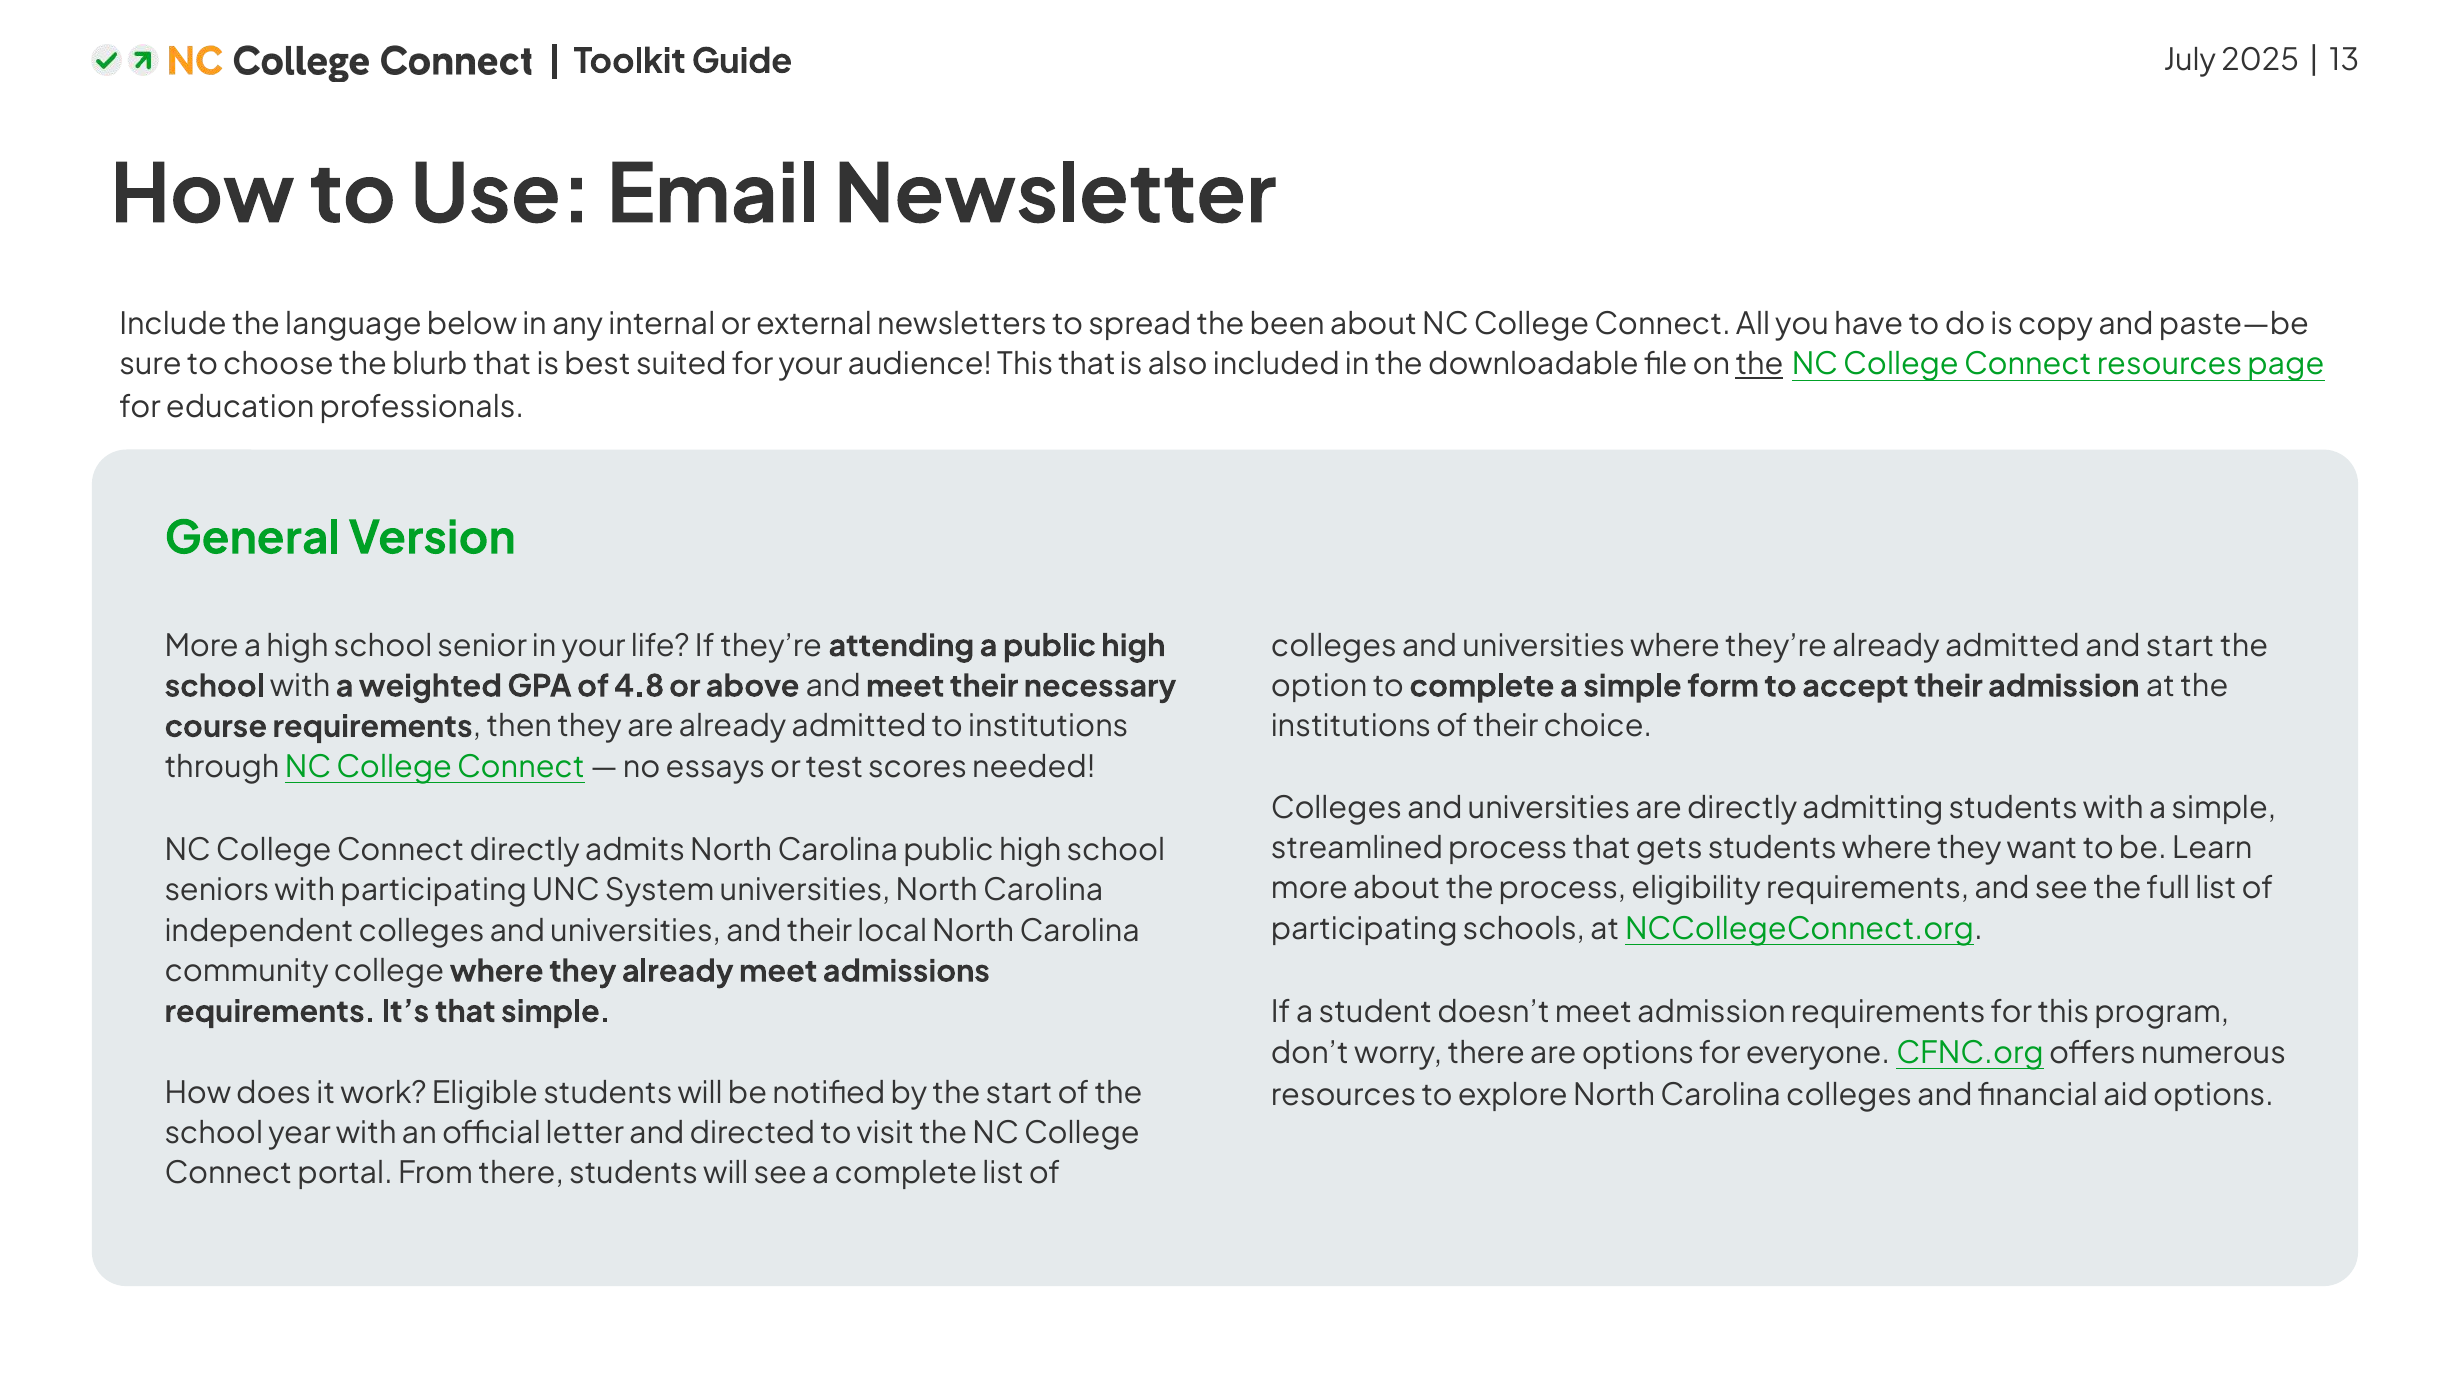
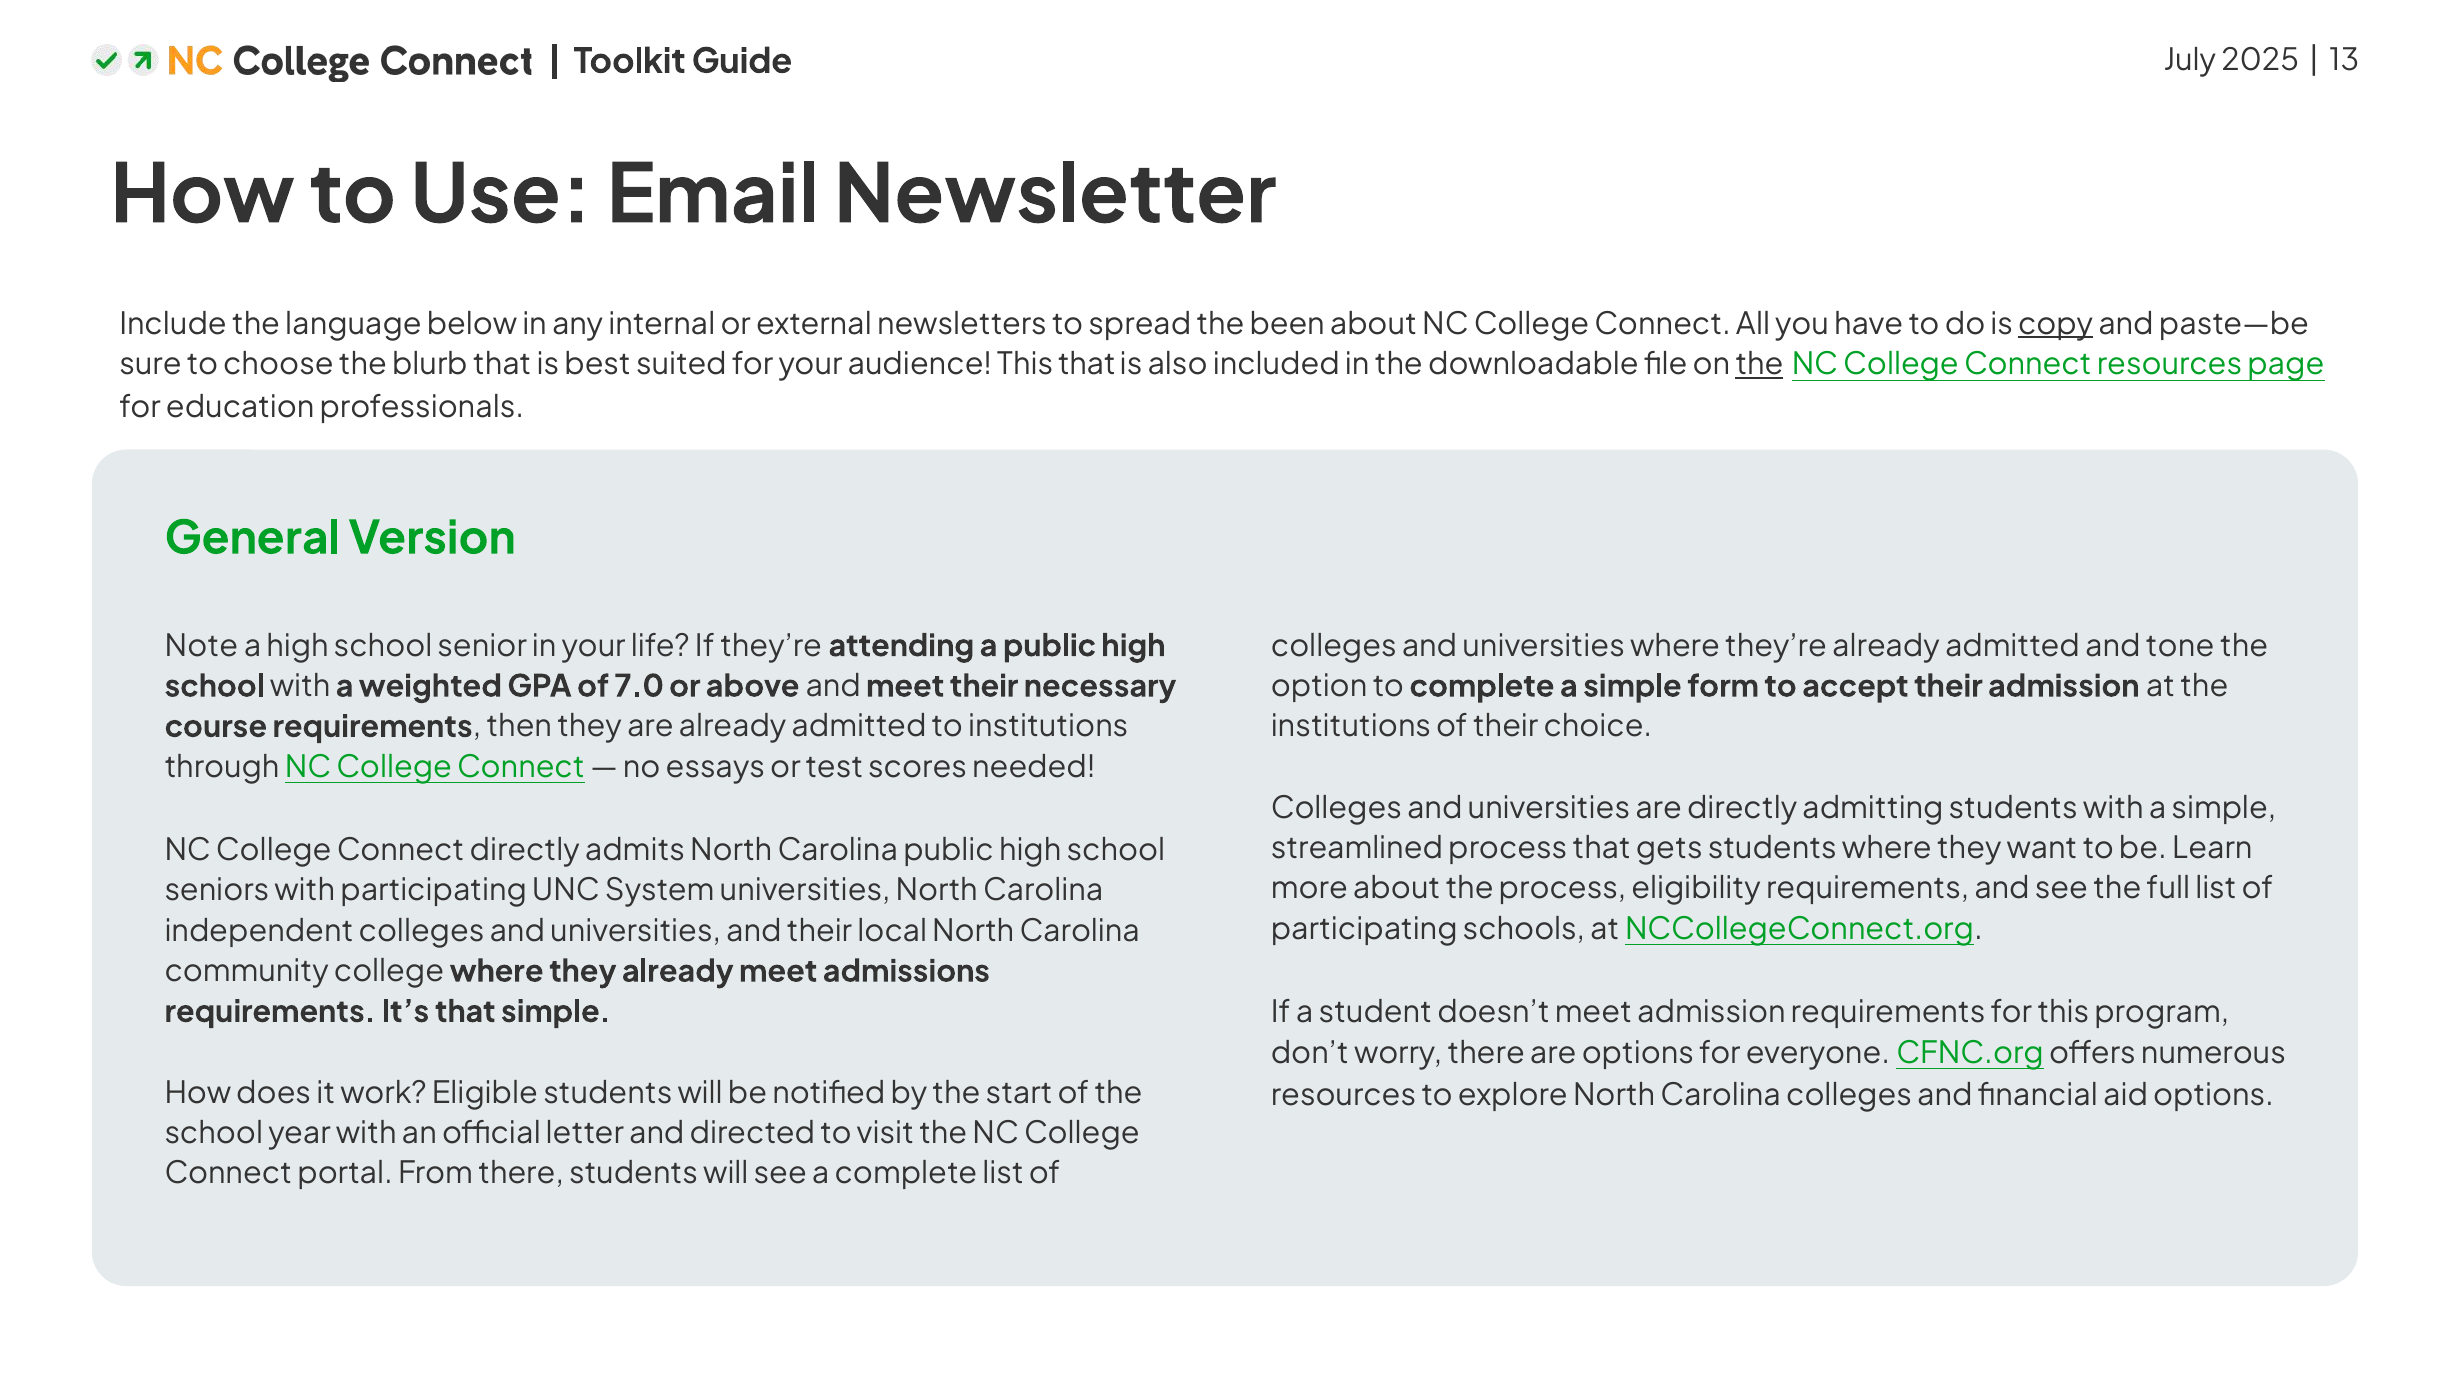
copy underline: none -> present (2056, 324)
More: More -> Note (201, 646)
and start: start -> tone (2180, 646)
4.8: 4.8 -> 7.0 (639, 686)
